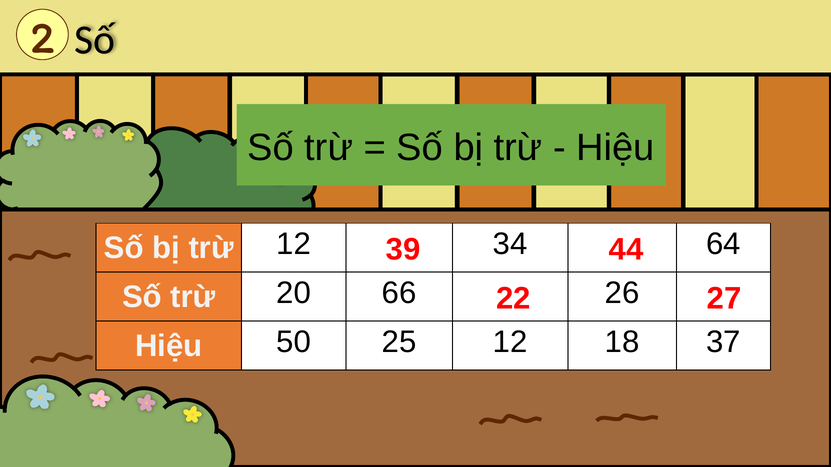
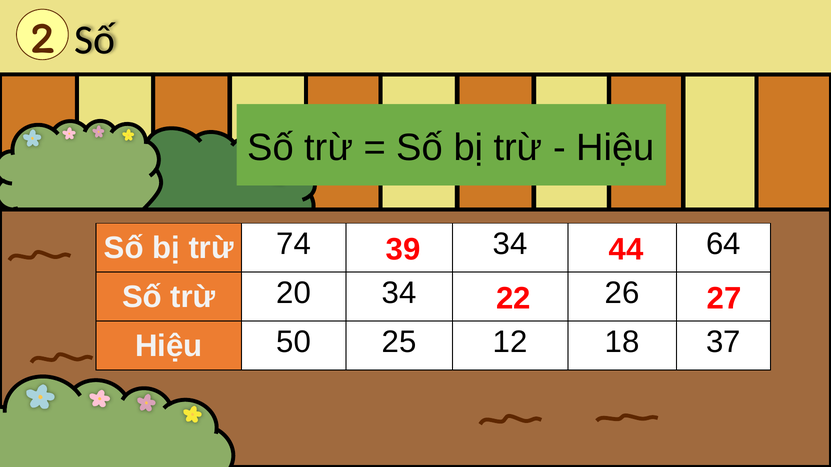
trừ 12: 12 -> 74 (294, 244)
20 66: 66 -> 34 (399, 293)
